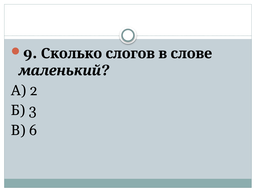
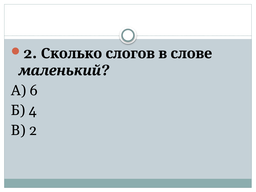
9: 9 -> 2 (30, 54)
2: 2 -> 6 (34, 91)
3: 3 -> 4 (33, 110)
6: 6 -> 2 (33, 130)
